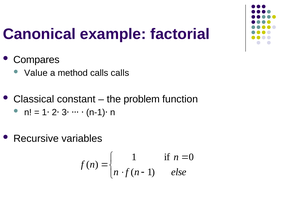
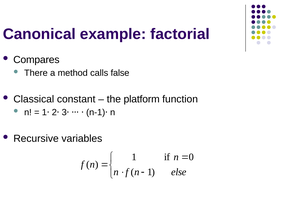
Value: Value -> There (36, 73)
calls calls: calls -> false (120, 73)
problem: problem -> platform (142, 99)
